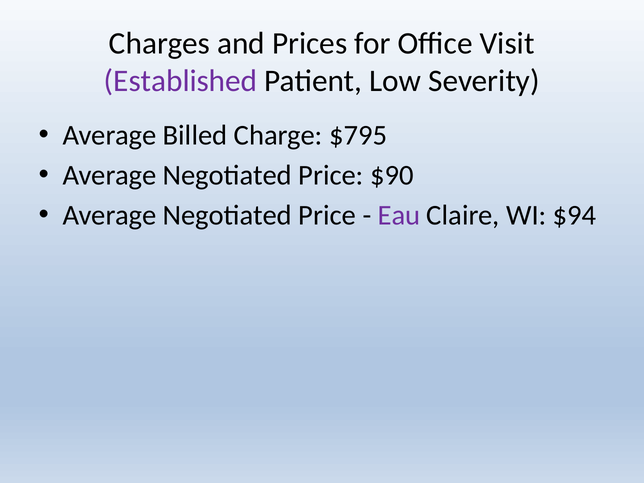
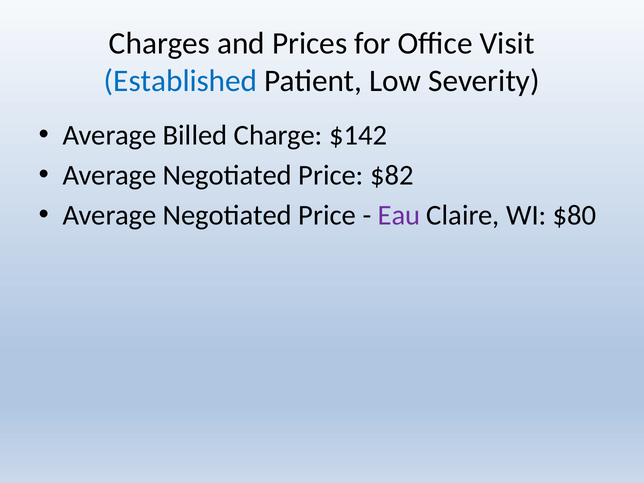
Established colour: purple -> blue (181, 81)
$795: $795 -> $142 (358, 135)
$90: $90 -> $82 (392, 175)
$94: $94 -> $80 (575, 215)
